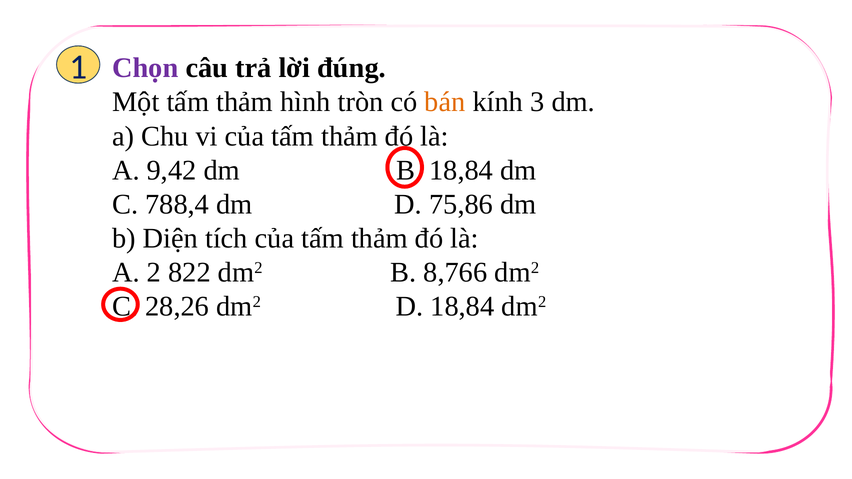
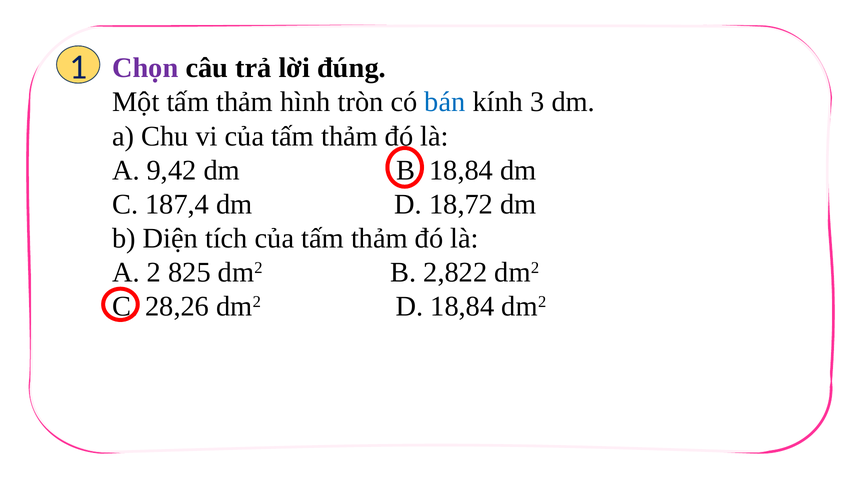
bán colour: orange -> blue (445, 102)
788,4: 788,4 -> 187,4 (177, 204)
75,86: 75,86 -> 18,72 (461, 204)
822: 822 -> 825 (189, 273)
8,766: 8,766 -> 2,822 (455, 273)
